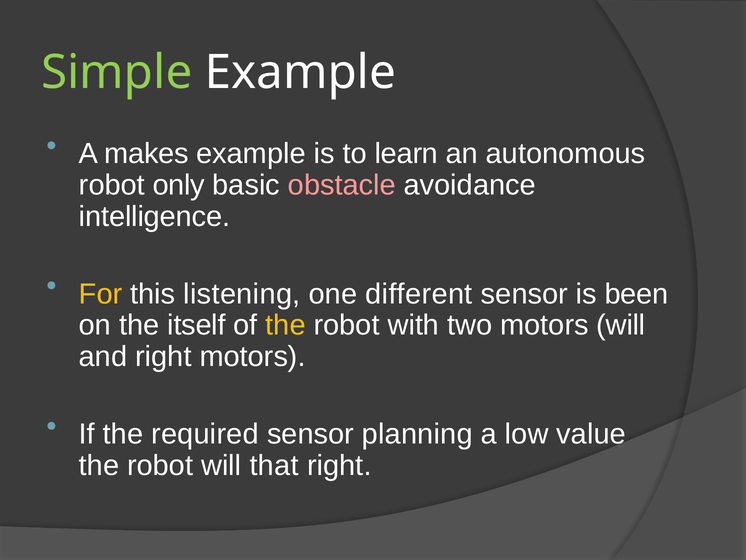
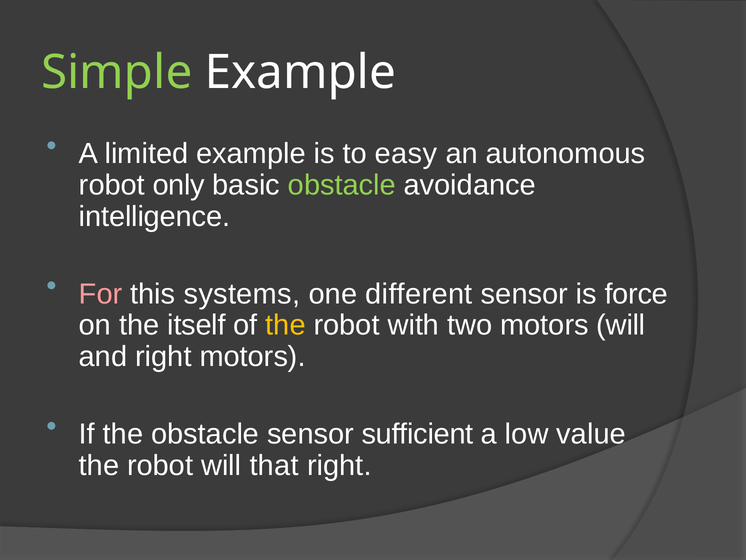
makes: makes -> limited (146, 154)
learn: learn -> easy (406, 154)
obstacle colour: pink -> light green (342, 185)
For colour: yellow -> pink (101, 294)
listening: listening -> systems (242, 294)
been: been -> force (636, 294)
the required: required -> obstacle (205, 434)
planning: planning -> sufficient (418, 434)
